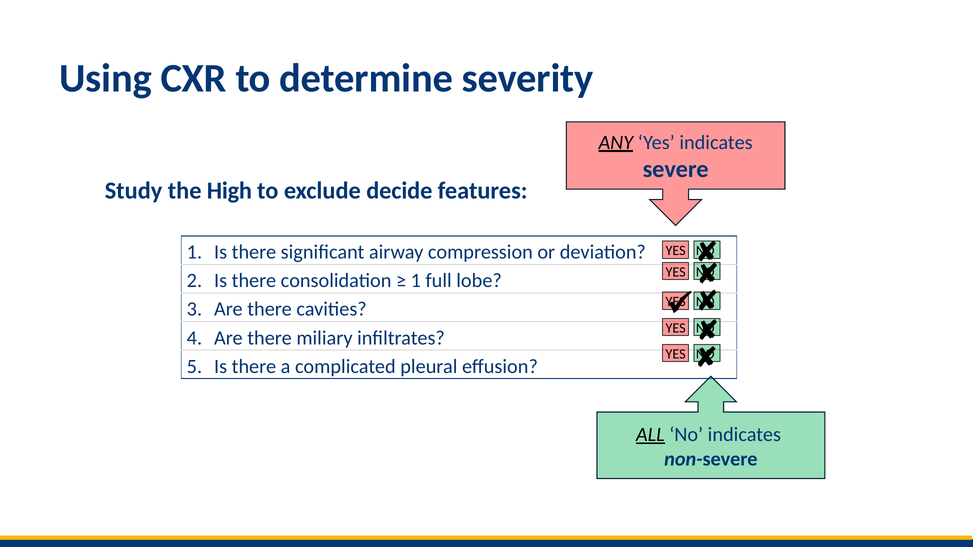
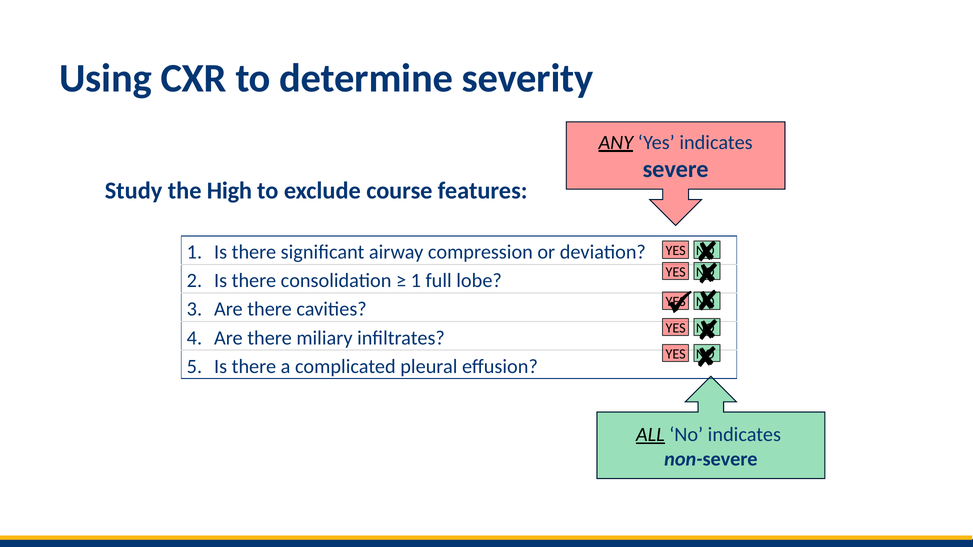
decide: decide -> course (399, 191)
